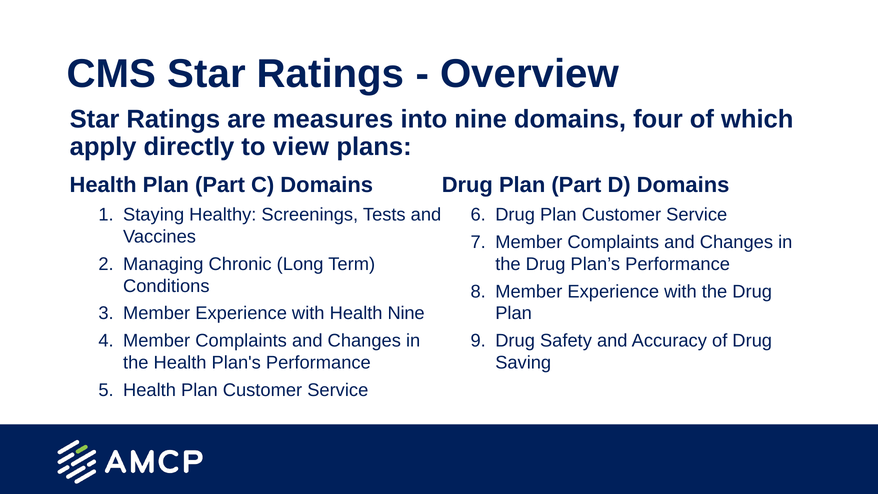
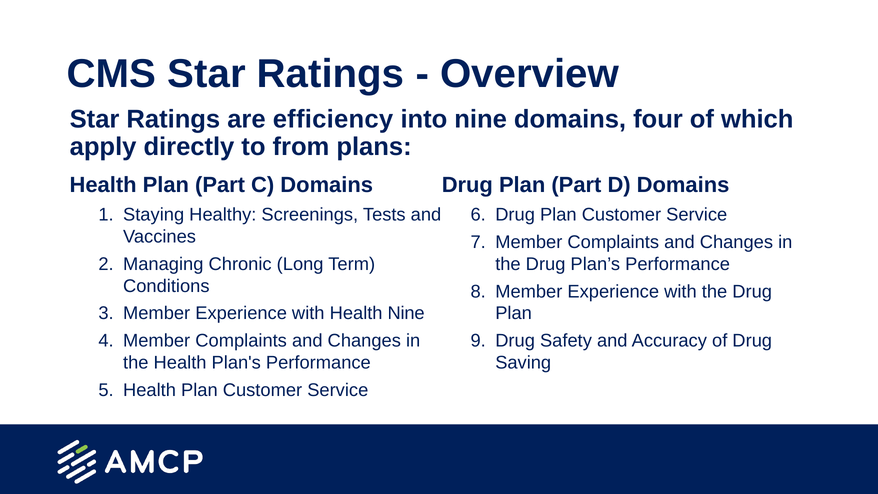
measures: measures -> efficiency (333, 119)
view: view -> from (301, 147)
